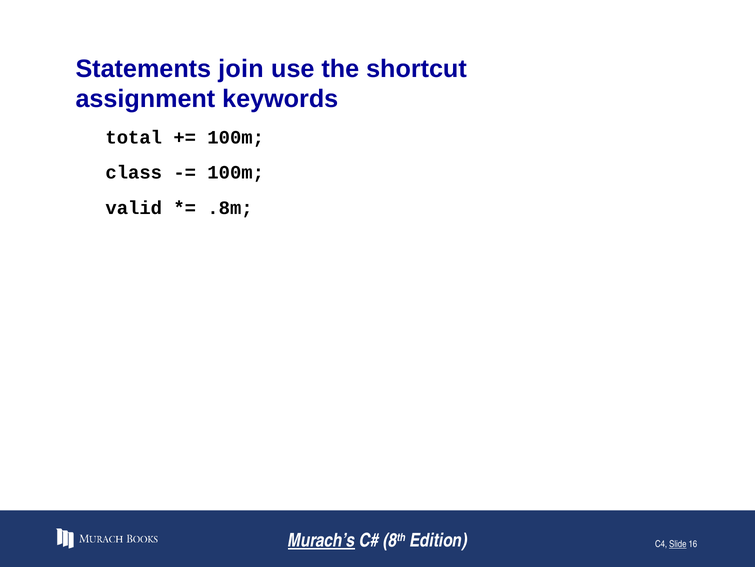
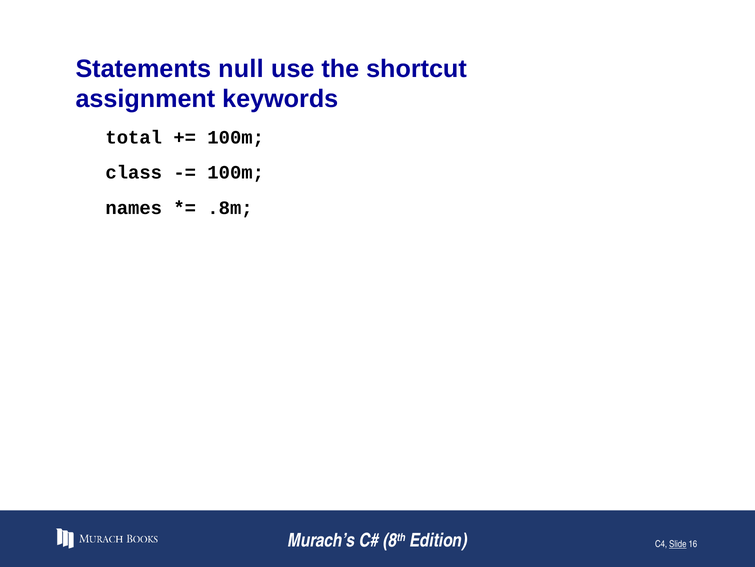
join: join -> null (241, 69)
valid: valid -> names (134, 208)
Murach’s underline: present -> none (321, 540)
